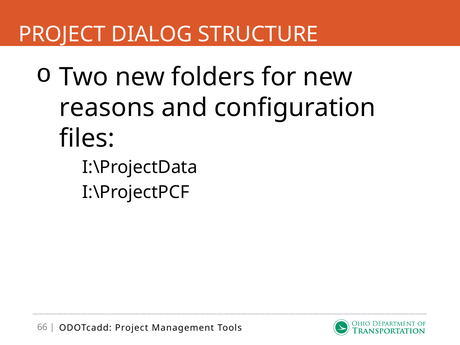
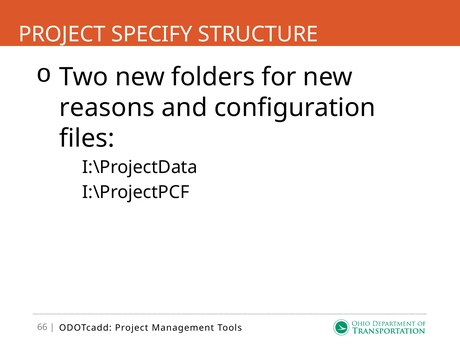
DIALOG: DIALOG -> SPECIFY (152, 34)
